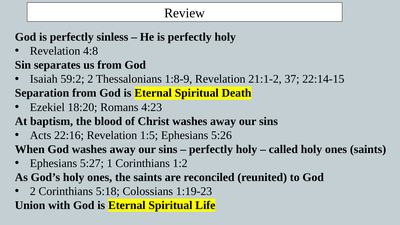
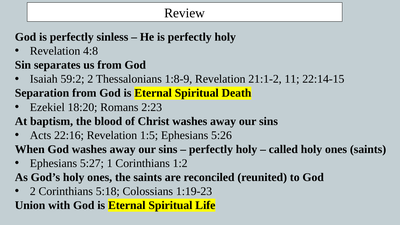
37: 37 -> 11 (292, 79)
4:23: 4:23 -> 2:23 (152, 107)
